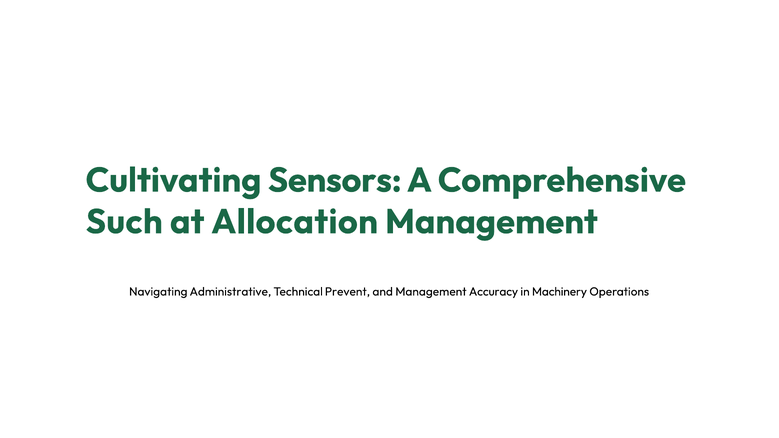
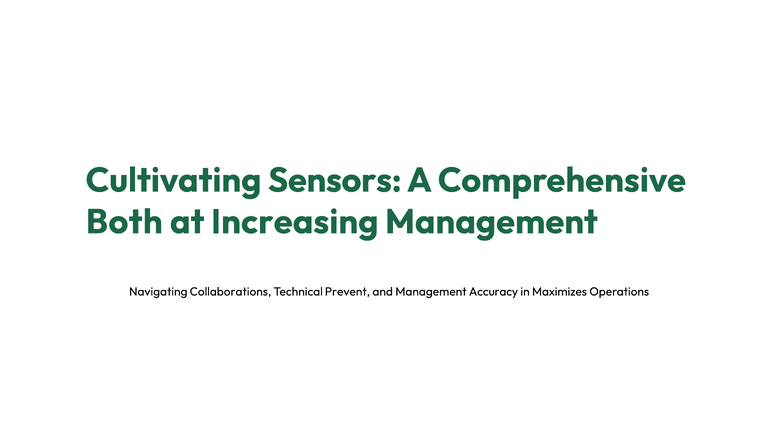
Such: Such -> Both (124, 222)
Allocation: Allocation -> Increasing (295, 222)
Administrative: Administrative -> Collaborations (230, 292)
Machinery: Machinery -> Maximizes (559, 292)
